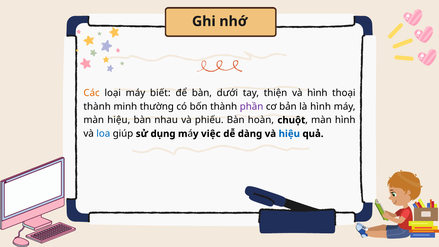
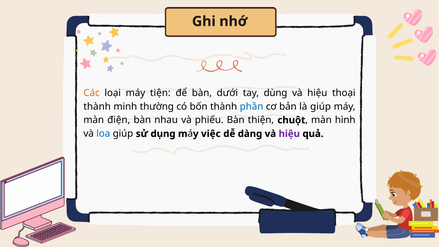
biết: biết -> tiện (160, 93)
thiện: thiện -> dùng (276, 93)
hình: hình -> hiệu (317, 93)
phần colour: purple -> blue (252, 106)
là hình: hình -> giúp (321, 106)
màn hiệu: hiệu -> điện (119, 120)
hoàn: hoàn -> thiện (261, 120)
hiệu colour: blue -> purple (289, 134)
